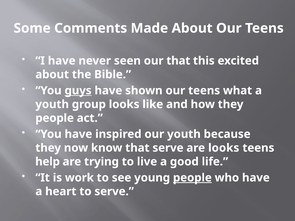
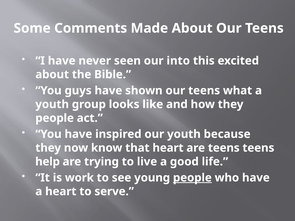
our that: that -> into (178, 61)
guys underline: present -> none (78, 91)
that serve: serve -> heart (168, 148)
are looks: looks -> teens (224, 148)
